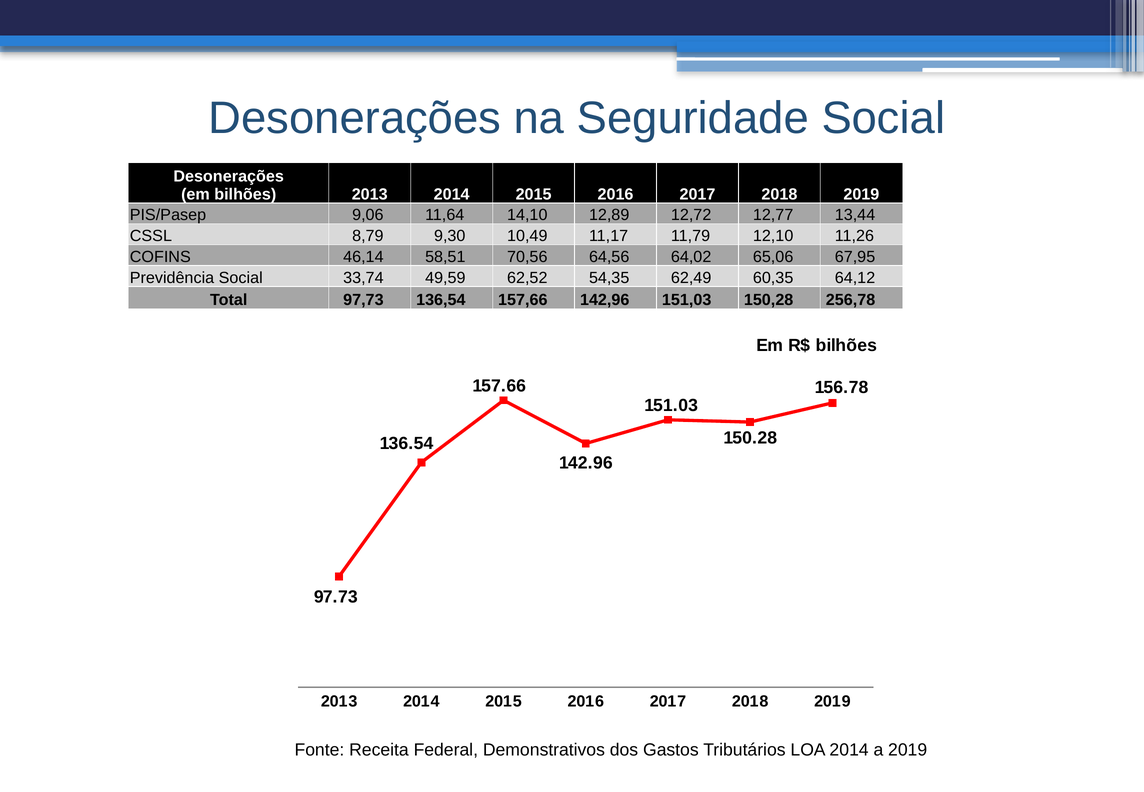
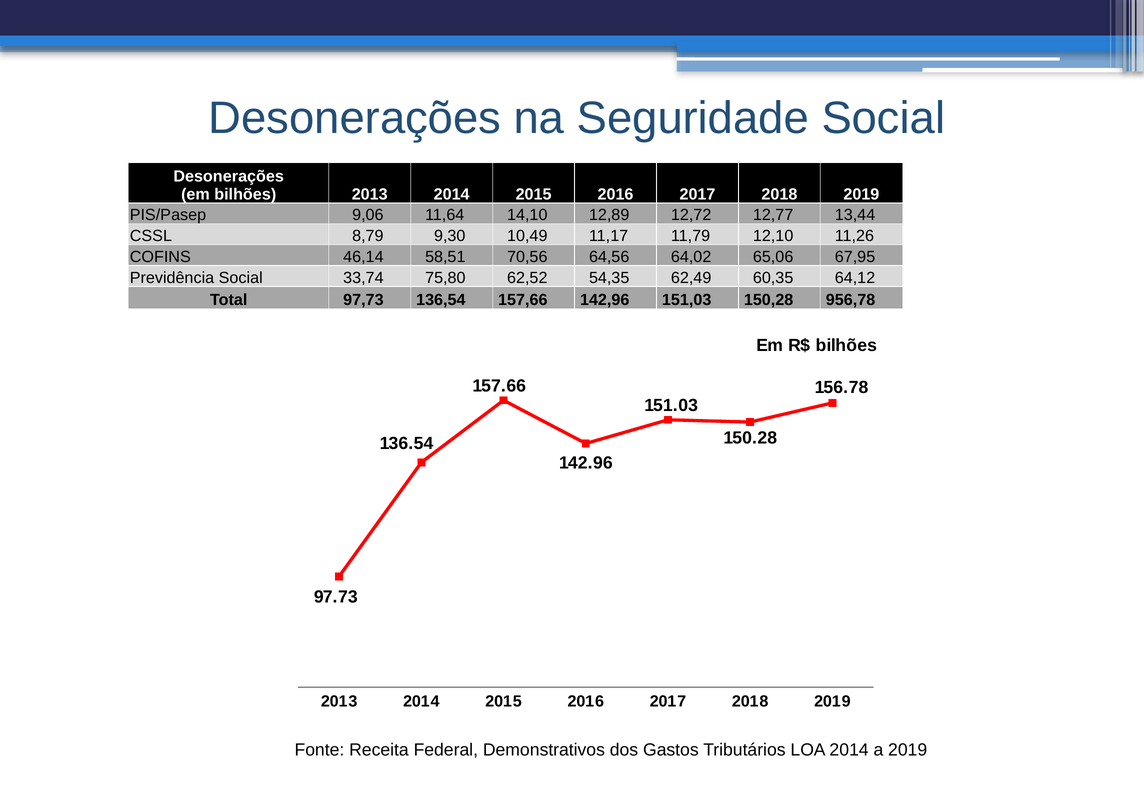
49,59: 49,59 -> 75,80 (445, 278)
256,78: 256,78 -> 956,78 (851, 300)
